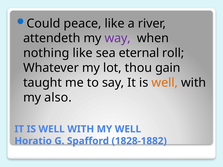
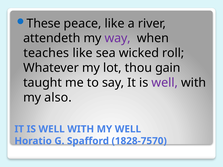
Could: Could -> These (44, 23)
nothing: nothing -> teaches (46, 53)
eternal: eternal -> wicked (139, 53)
well colour: orange -> purple (165, 83)
1828-1882: 1828-1882 -> 1828-7570 (139, 141)
